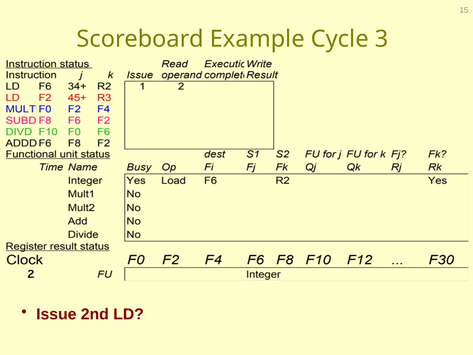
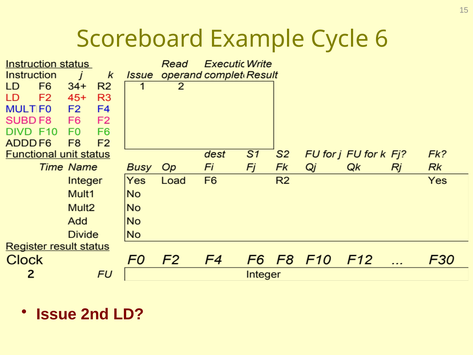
3: 3 -> 6 (382, 39)
